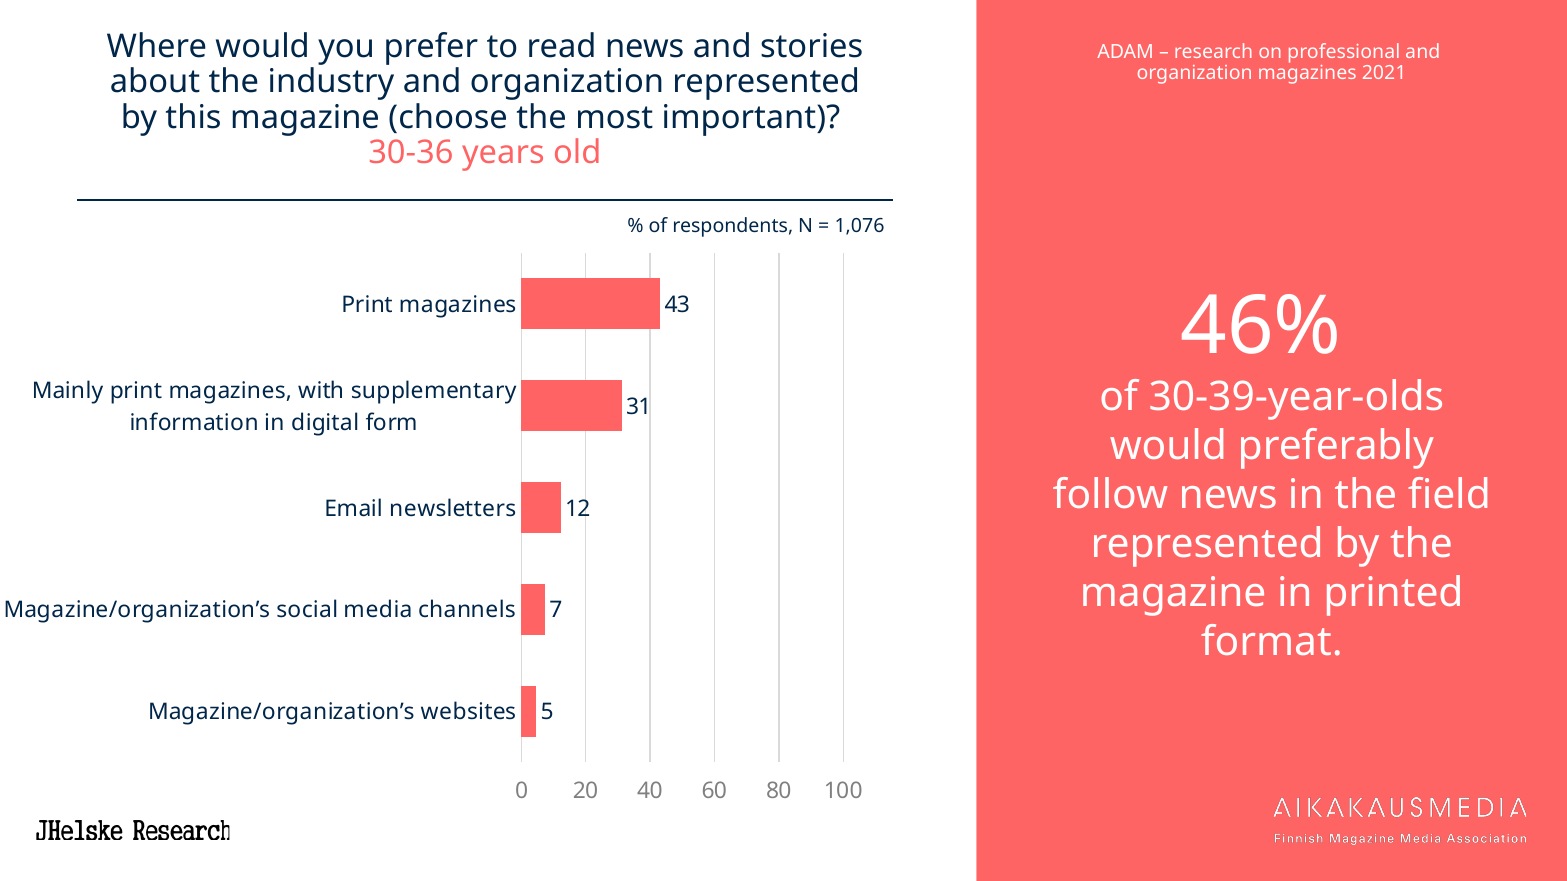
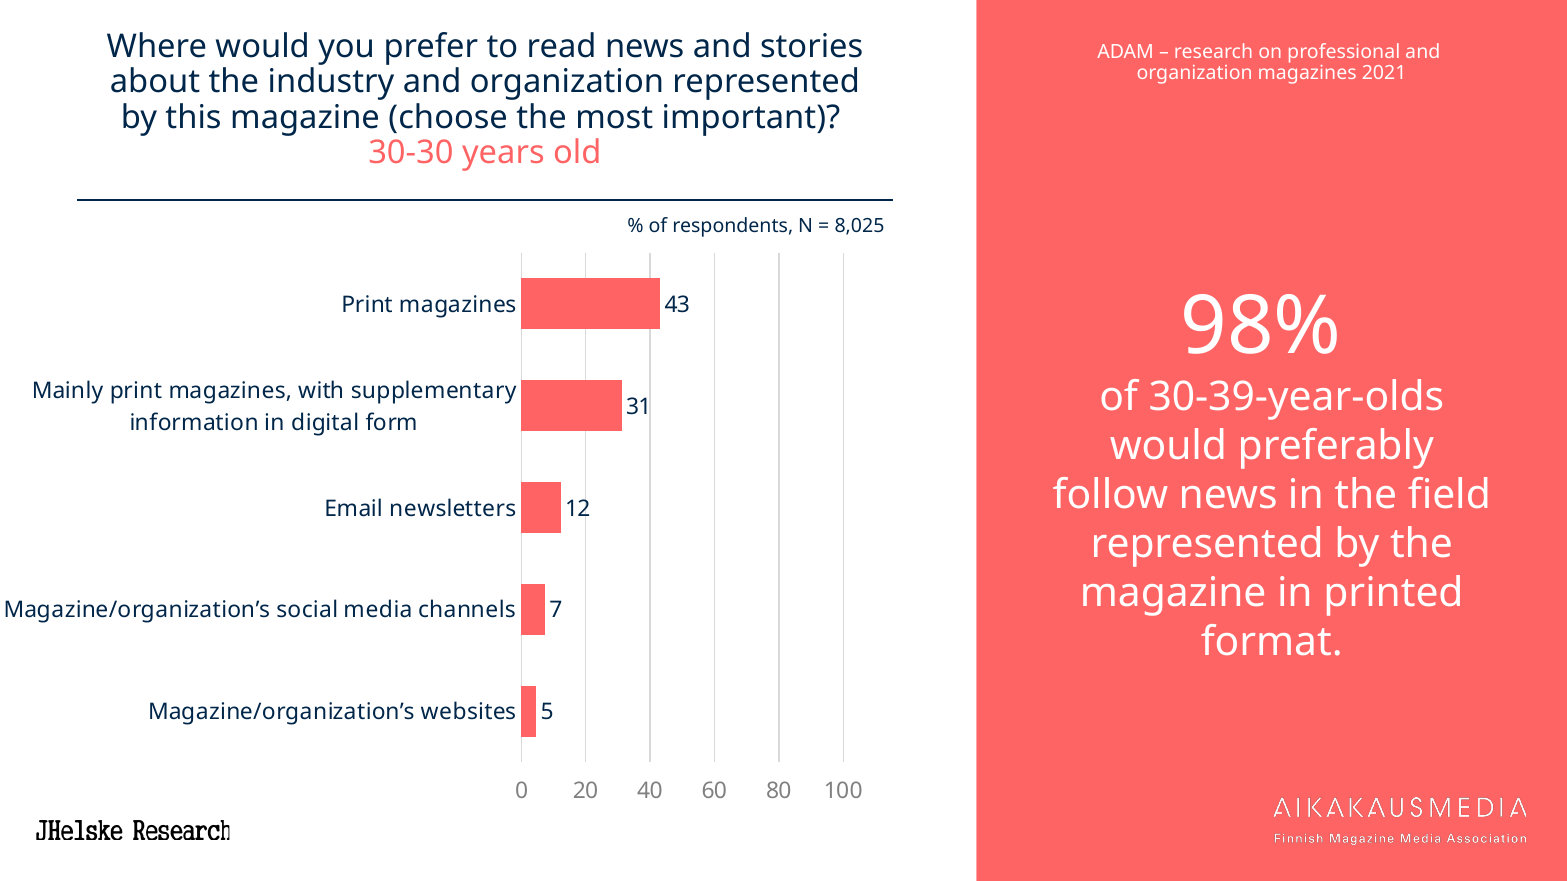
30-36: 30-36 -> 30-30 (411, 153)
1,076: 1,076 -> 8,025 (859, 226)
46%: 46% -> 98% (1261, 327)
